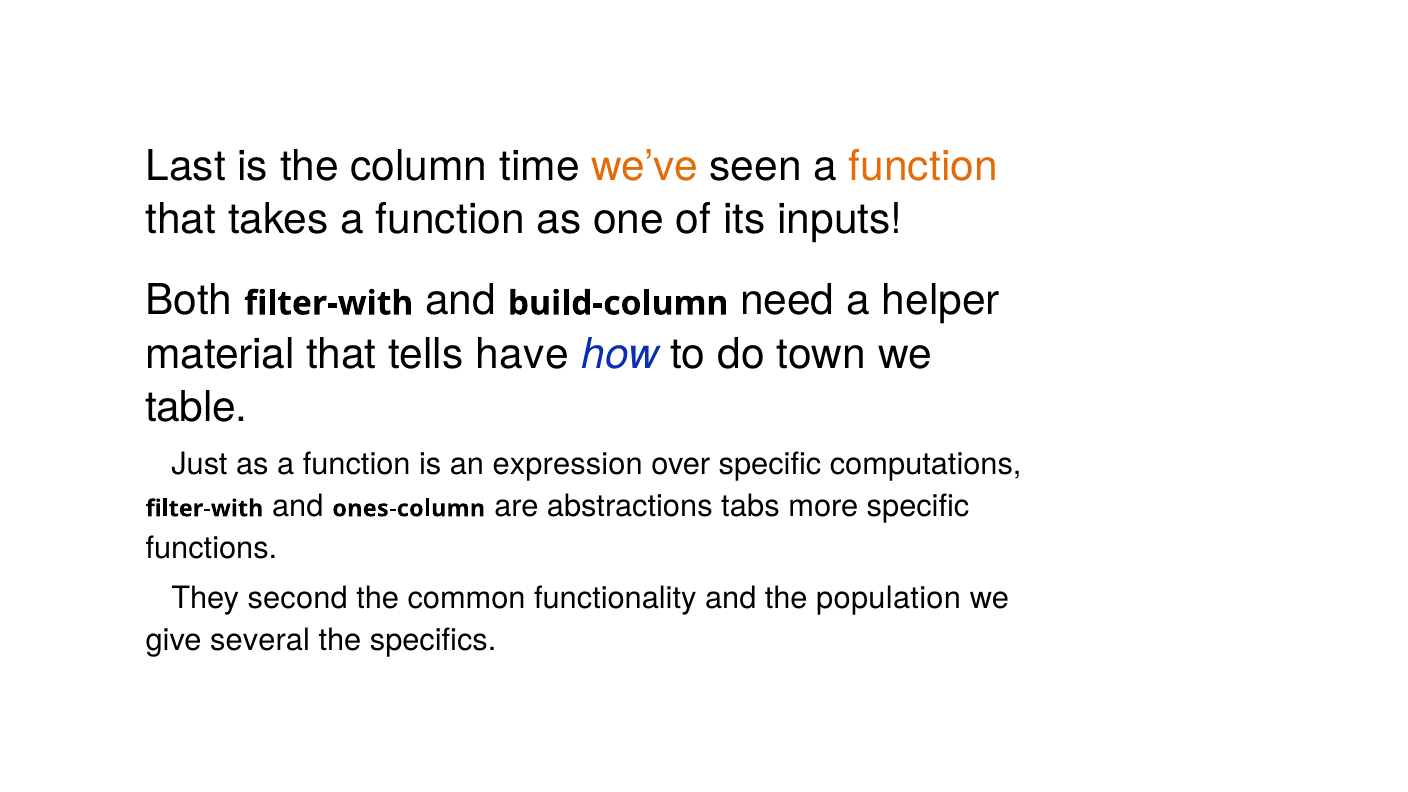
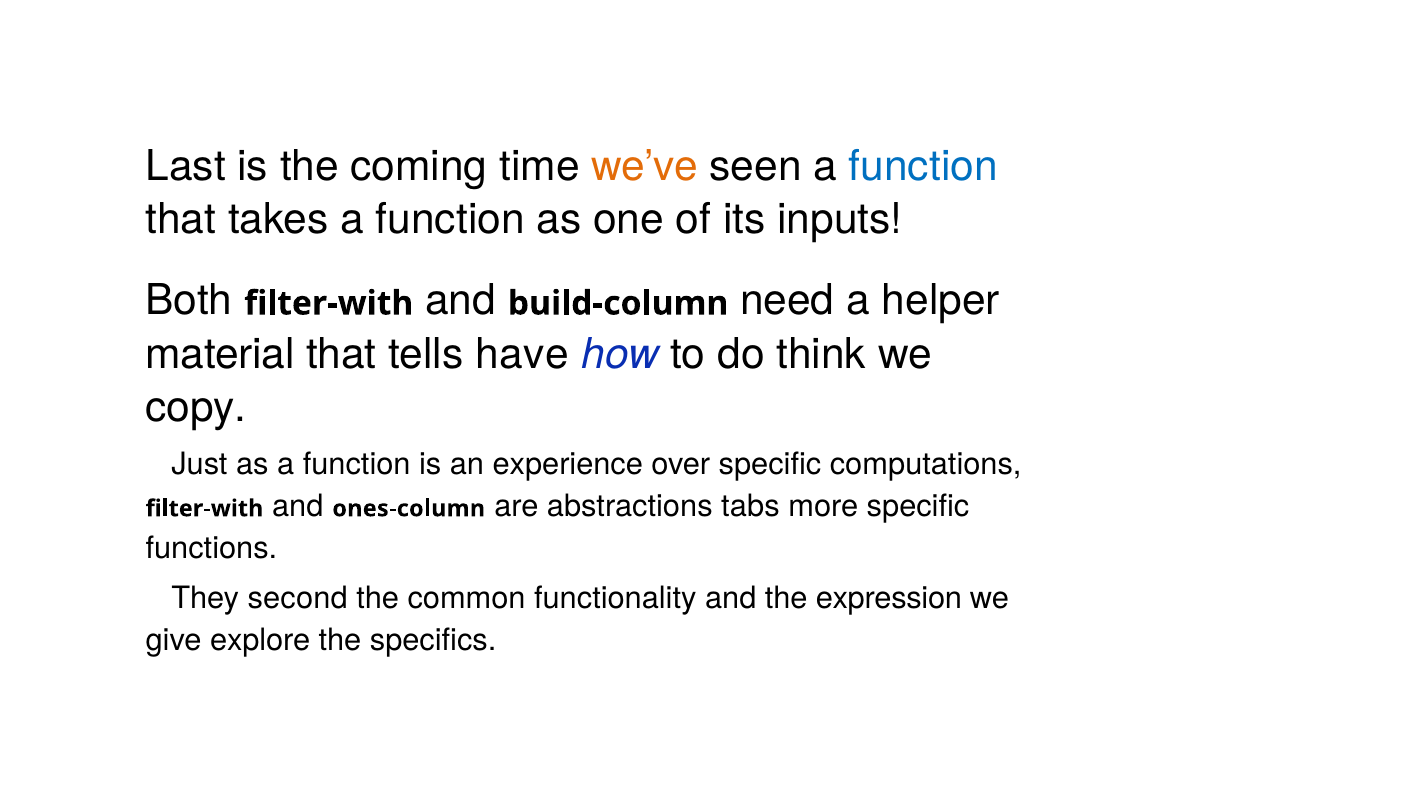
column: column -> coming (419, 166)
function colour: orange -> blue (923, 166)
town: town -> think (821, 354)
table: table -> copy (196, 408)
expression: expression -> experience (568, 464)
population: population -> expression (889, 599)
several: several -> explore (260, 640)
